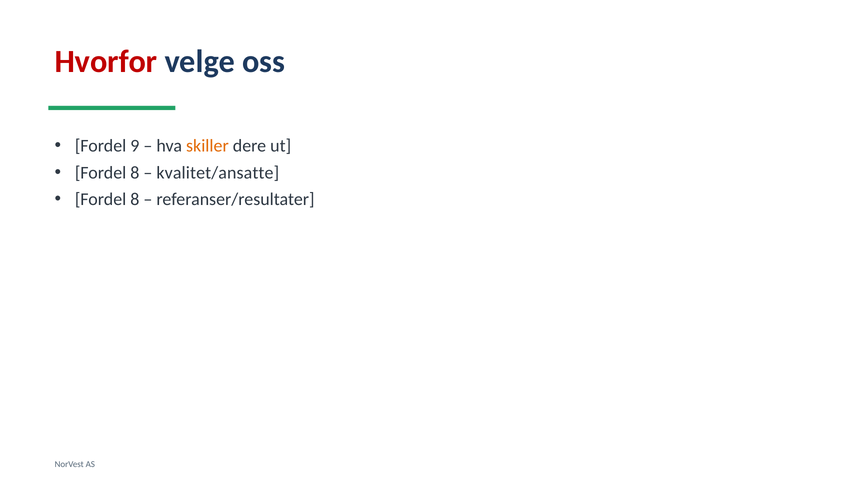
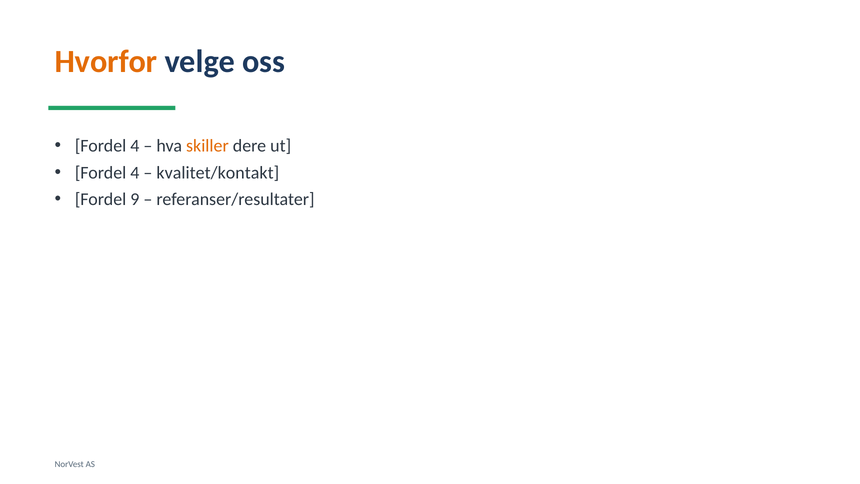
Hvorfor colour: red -> orange (106, 61)
9: 9 -> 4 (135, 146)
8: 8 -> 4 (135, 173)
kvalitet/ansatte: kvalitet/ansatte -> kvalitet/kontakt (218, 173)
8: 8 -> 9 (135, 199)
